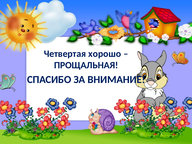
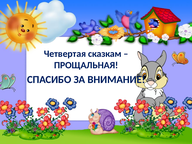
хорошо: хорошо -> сказкам (105, 54)
